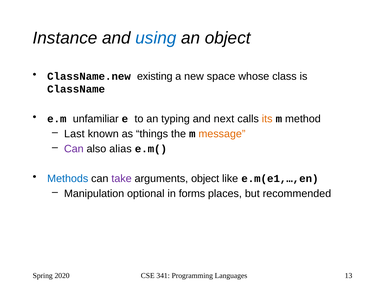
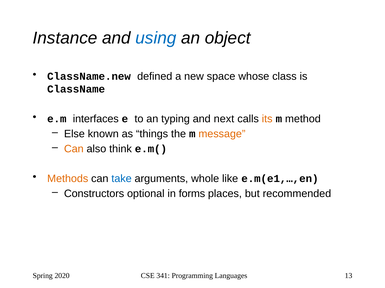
existing: existing -> defined (155, 76)
unfamiliar: unfamiliar -> interfaces (96, 119)
Last: Last -> Else (74, 134)
Can colour: purple -> orange (74, 149)
alias: alias -> think (121, 149)
Methods colour: blue -> orange (68, 179)
take colour: purple -> blue (122, 179)
arguments object: object -> whole (205, 179)
Manipulation: Manipulation -> Constructors (94, 194)
